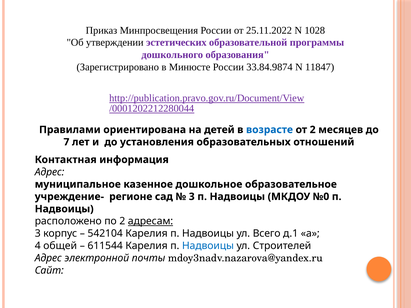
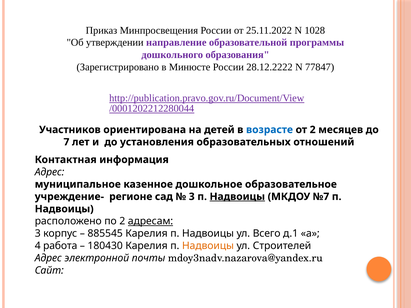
эстетических: эстетических -> направление (176, 43)
33.84.9874: 33.84.9874 -> 28.12.2222 (270, 67)
11847: 11847 -> 77847 (320, 67)
Правилами: Правилами -> Участников (70, 130)
Надвоицы underline: none -> present (237, 197)
№0: №0 -> №7 (321, 197)
542104: 542104 -> 885545 (105, 234)
общей: общей -> работа (60, 246)
611544: 611544 -> 180430 (105, 246)
Надвоицы colour: blue -> orange (208, 246)
